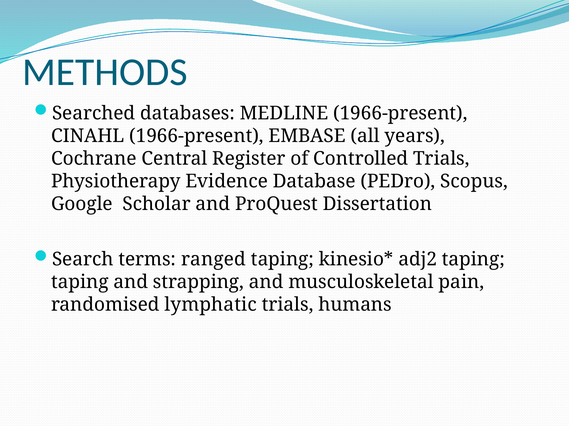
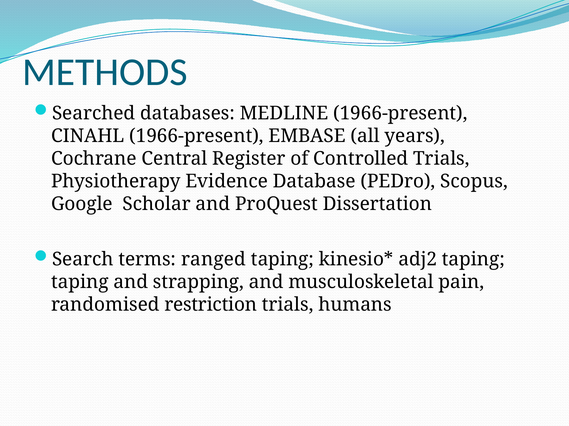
lymphatic: lymphatic -> restriction (211, 305)
